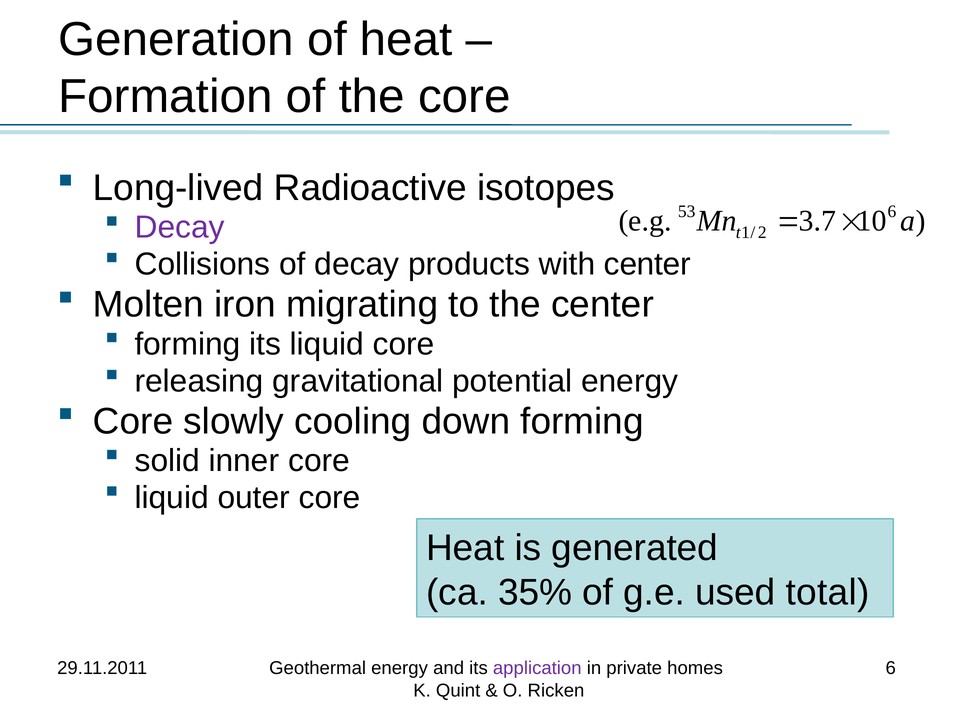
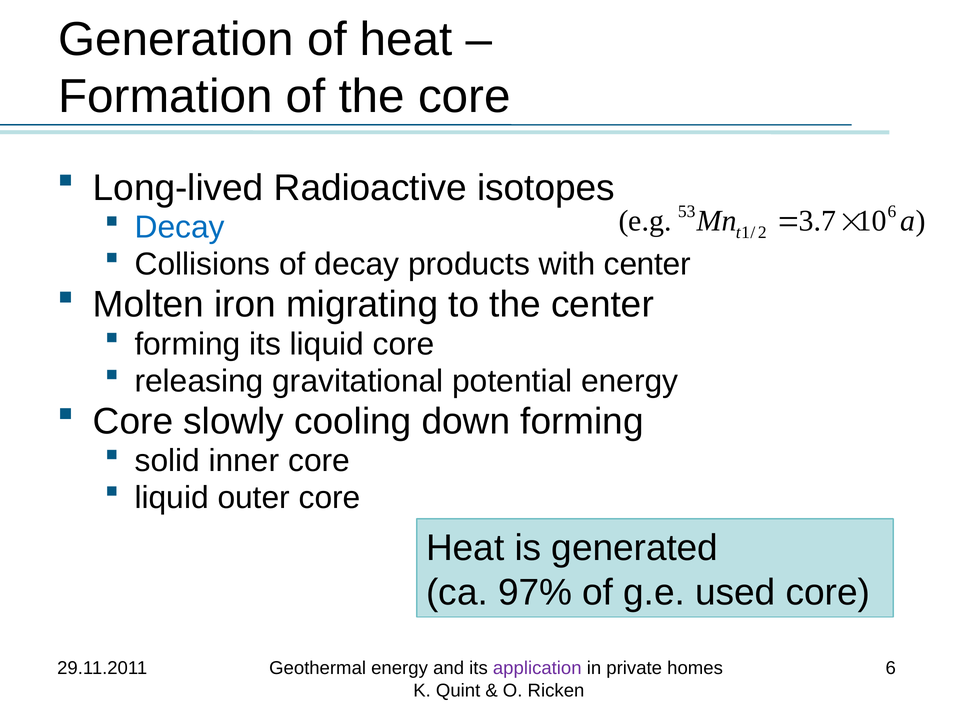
Decay colour: purple -> blue (180, 227)
35%: 35% -> 97% (535, 593)
used total: total -> core (828, 593)
